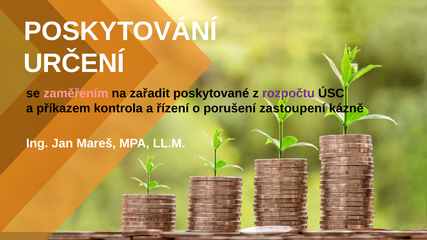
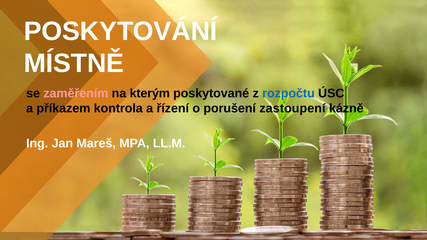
URČENÍ: URČENÍ -> MÍSTNĚ (74, 63)
zařadit: zařadit -> kterým (150, 94)
rozpočtu colour: purple -> blue (288, 94)
